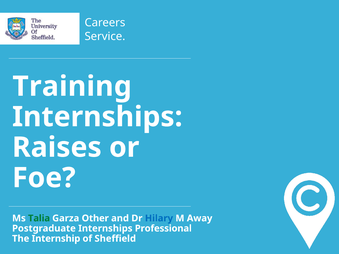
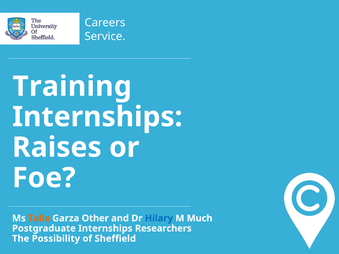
Talia colour: green -> orange (39, 218)
Away: Away -> Much (200, 218)
Professional: Professional -> Researchers (163, 229)
Internship: Internship -> Possibility (56, 239)
